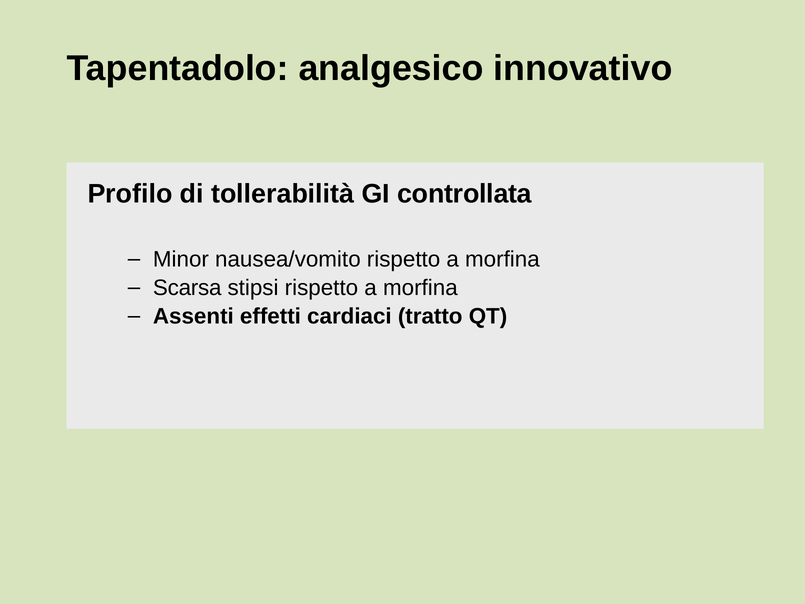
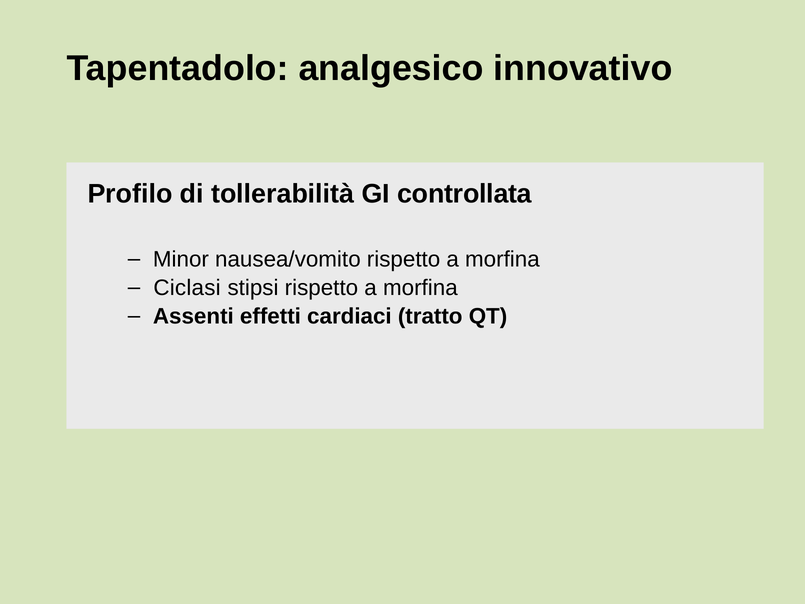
Scarsa: Scarsa -> Ciclasi (187, 288)
